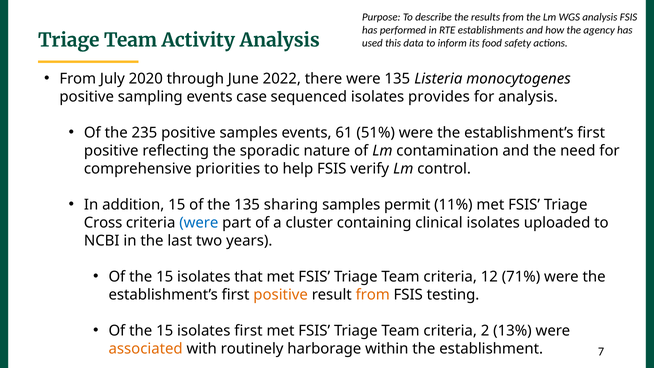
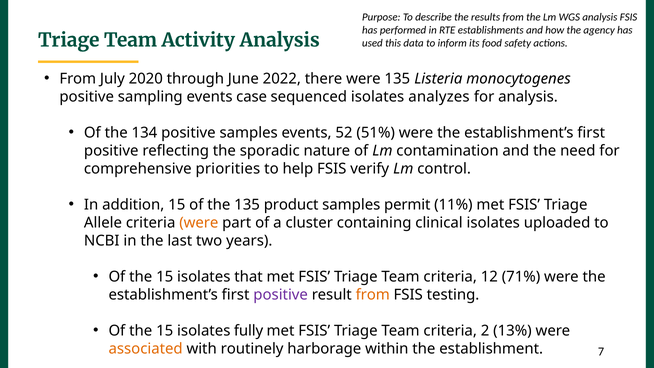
provides: provides -> analyzes (439, 97)
235: 235 -> 134 (144, 133)
61: 61 -> 52 (344, 133)
sharing: sharing -> product (291, 205)
Cross: Cross -> Allele (103, 223)
were colour: blue -> orange (199, 223)
positive colour: orange -> purple (281, 295)
isolates first: first -> fully (249, 331)
